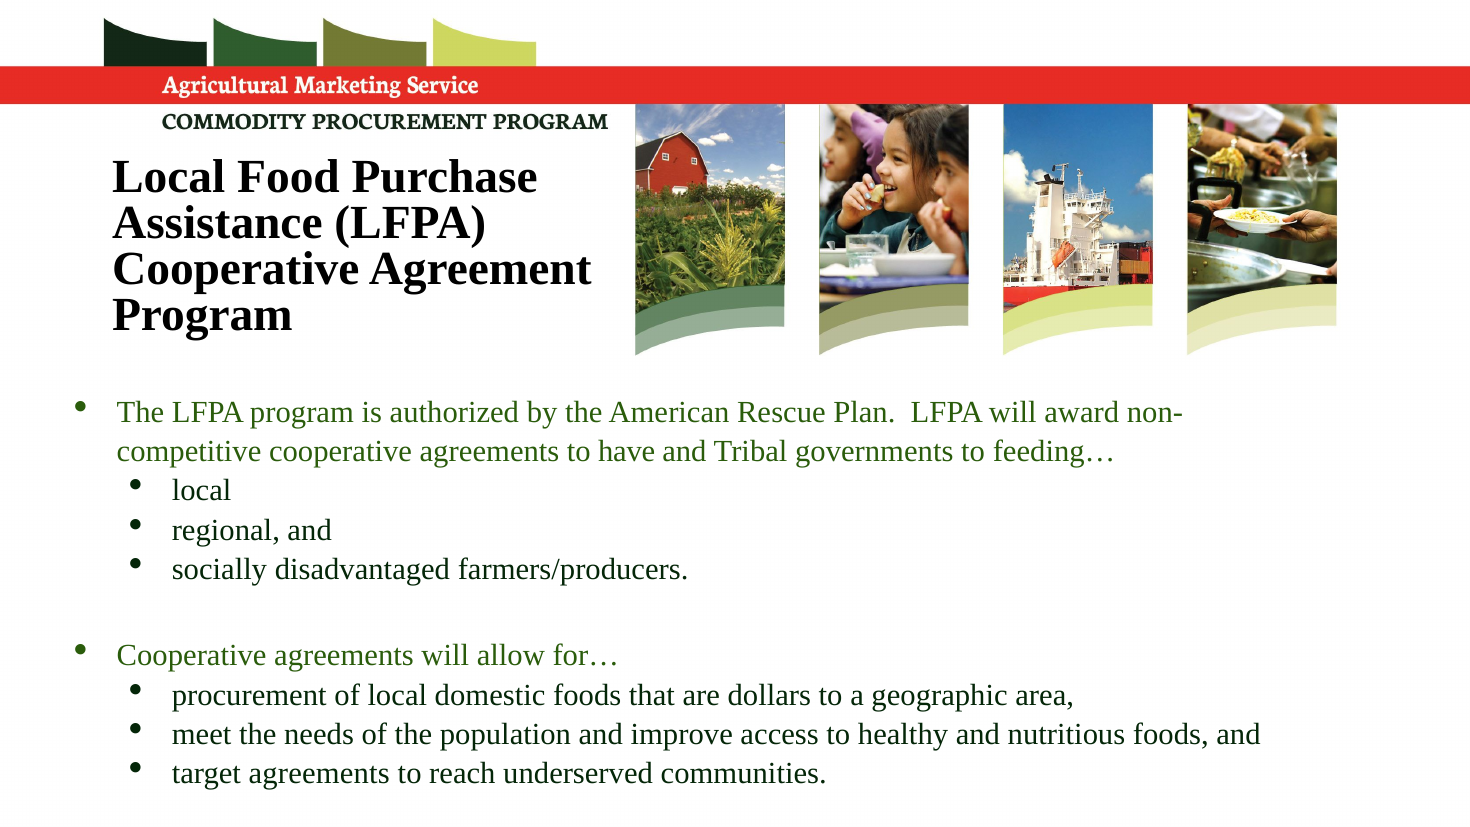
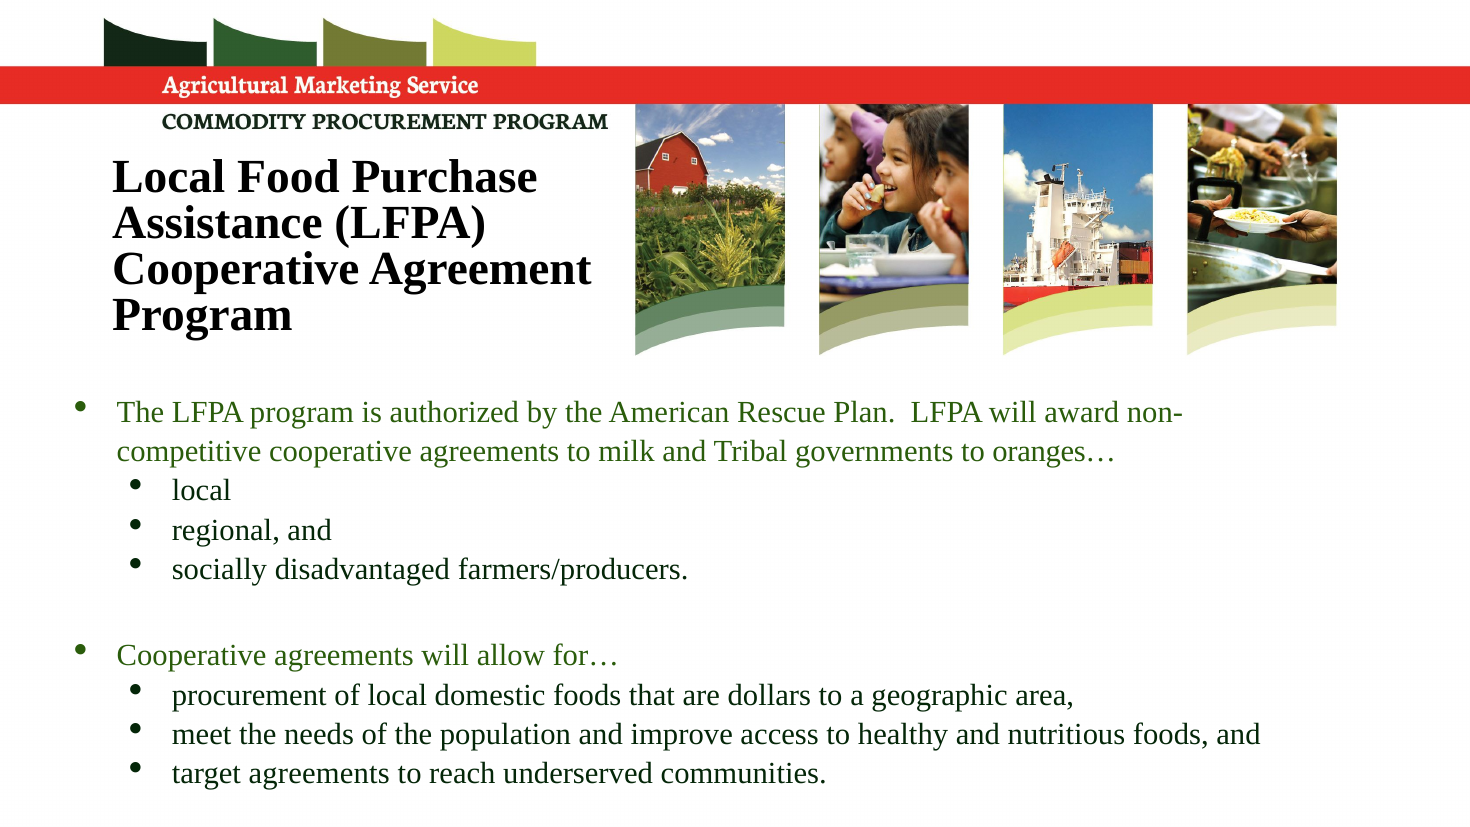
have: have -> milk (626, 451)
feeding…: feeding… -> oranges… (1054, 451)
